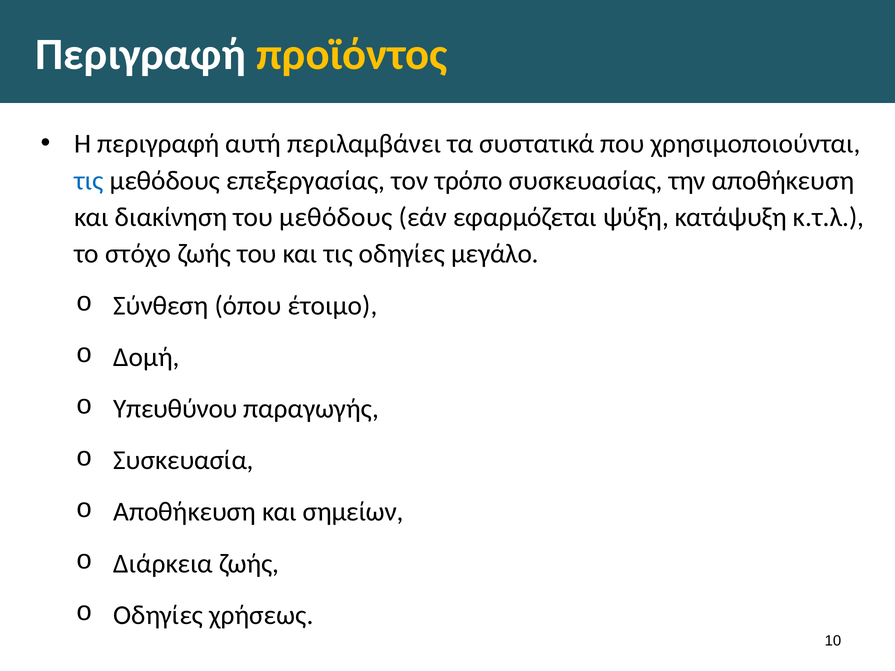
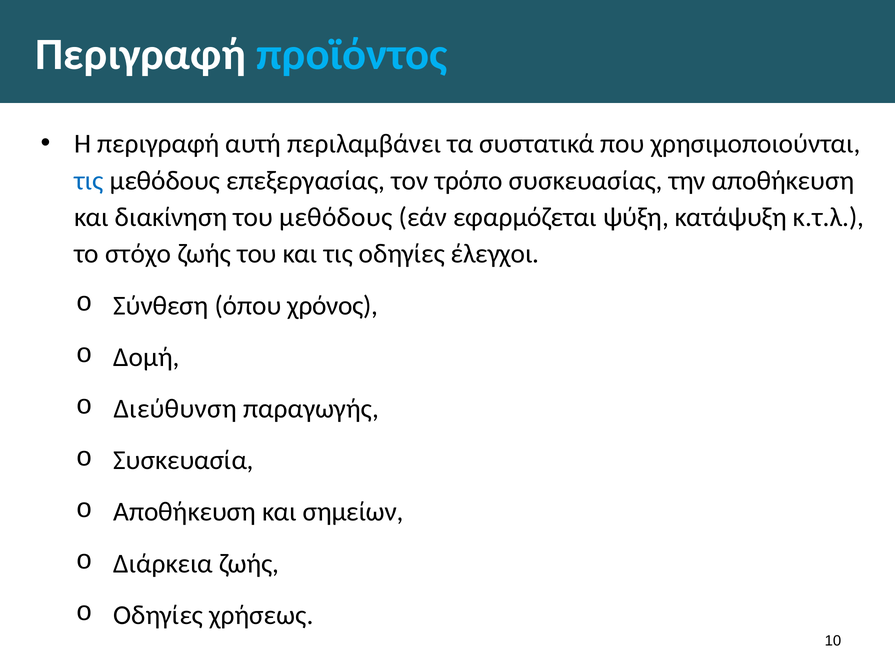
προϊόντος colour: yellow -> light blue (352, 55)
μεγάλο: μεγάλο -> έλεγχοι (495, 254)
έτοιμο: έτοιμο -> χρόνος (333, 306)
Υπευθύνου: Υπευθύνου -> Διεύθυνση (175, 409)
